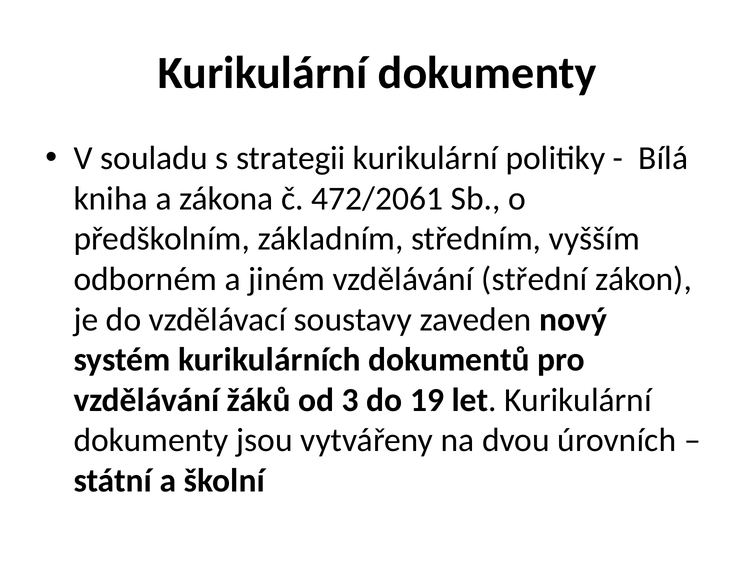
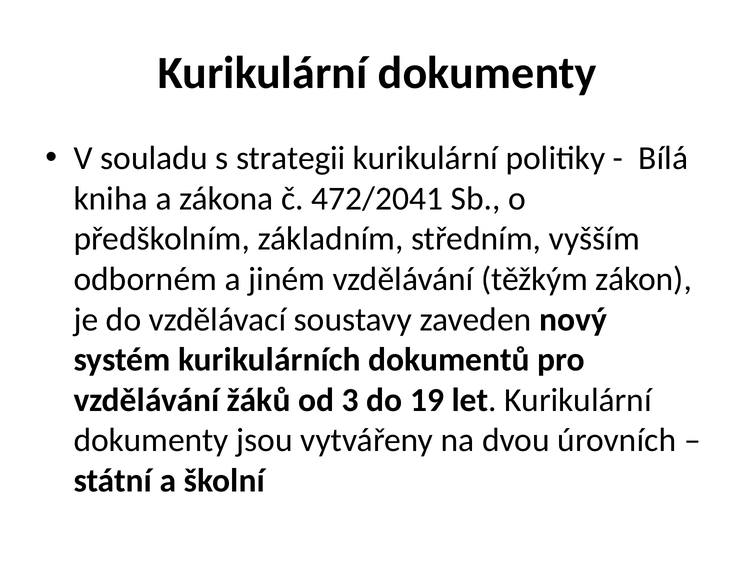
472/2061: 472/2061 -> 472/2041 (377, 199)
střední: střední -> těžkým (535, 279)
